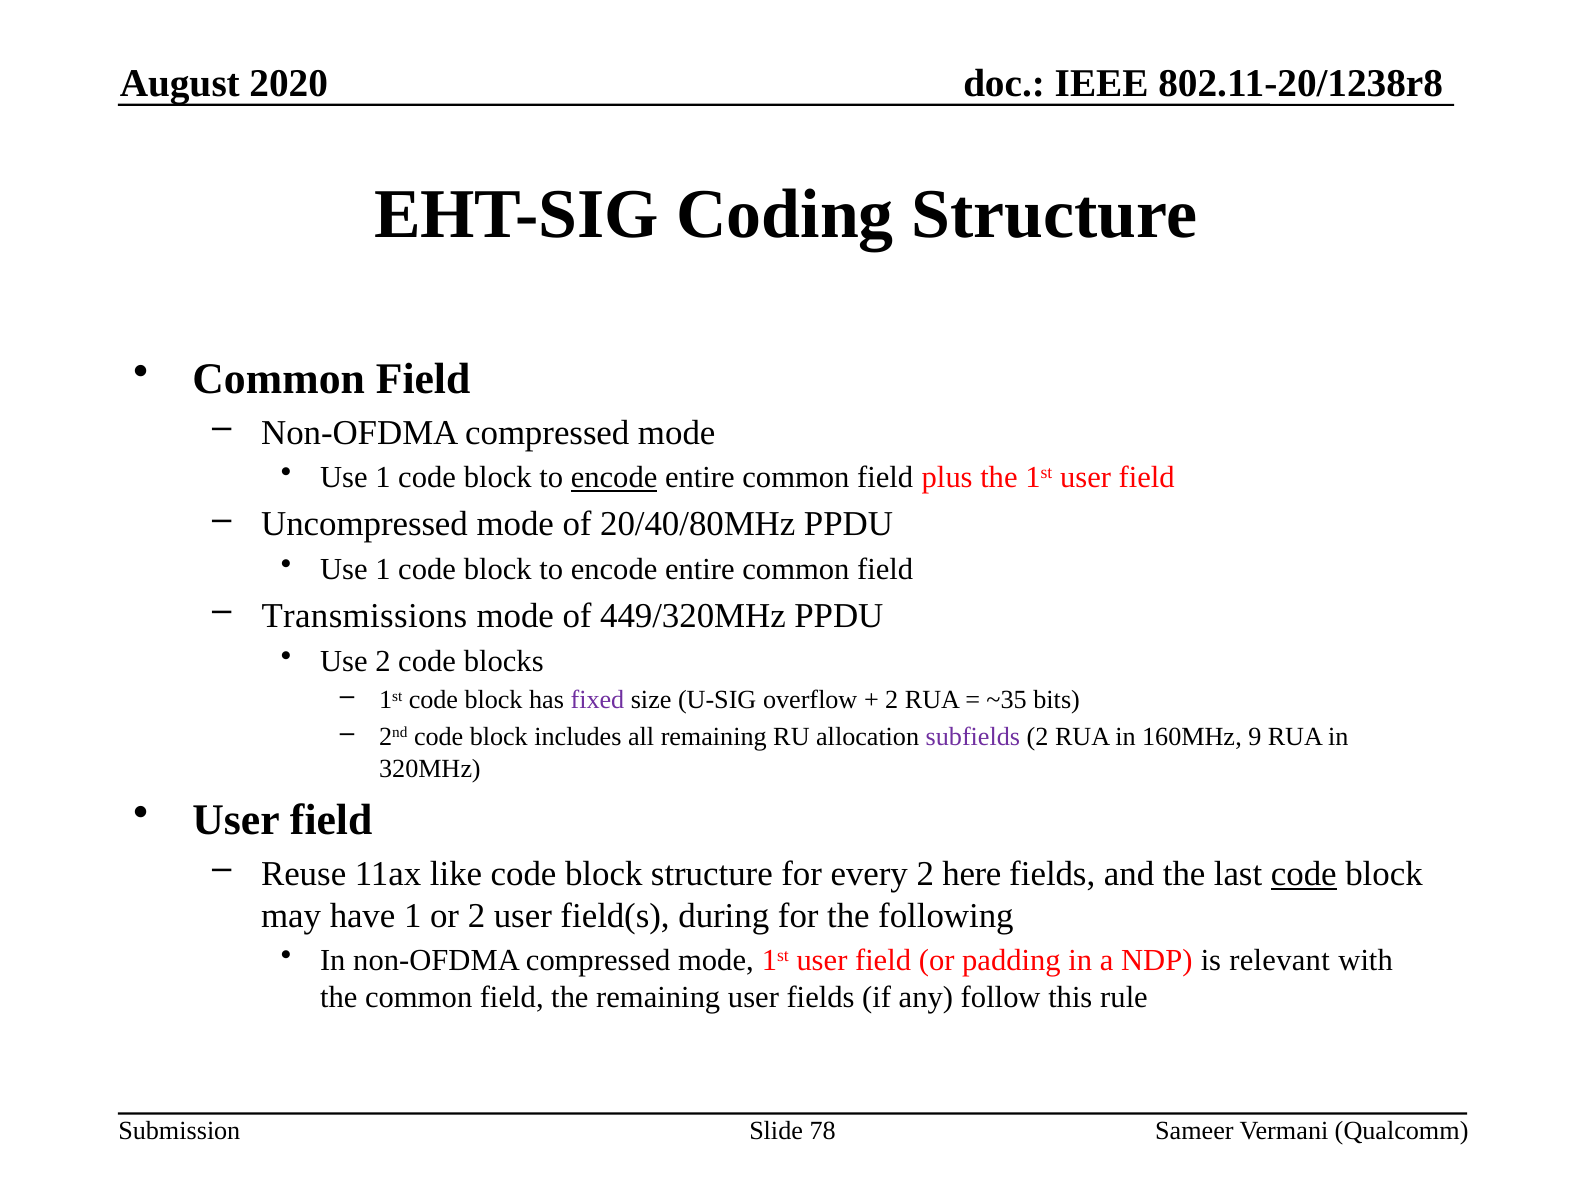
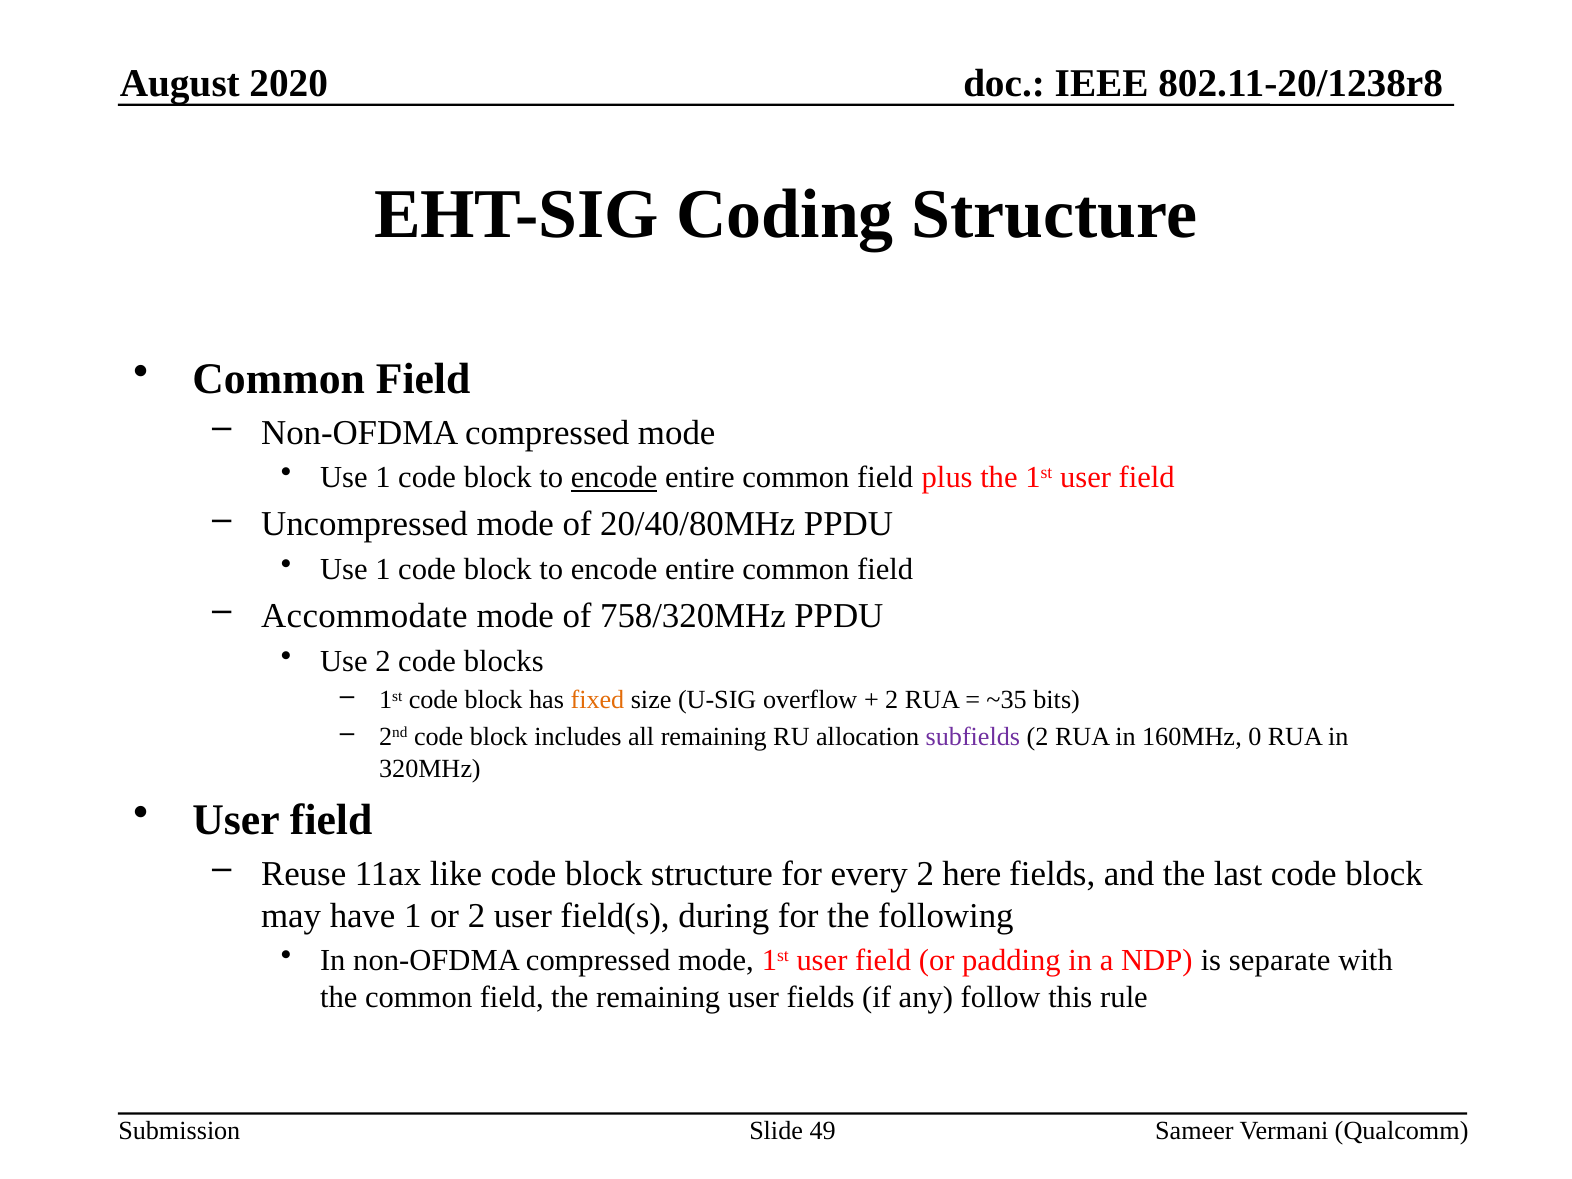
Transmissions: Transmissions -> Accommodate (364, 616)
449/320MHz: 449/320MHz -> 758/320MHz (693, 616)
fixed colour: purple -> orange (597, 700)
9: 9 -> 0 (1255, 737)
code underline: present -> none (1304, 874)
relevant: relevant -> separate (1280, 961)
78: 78 -> 49 (823, 1131)
